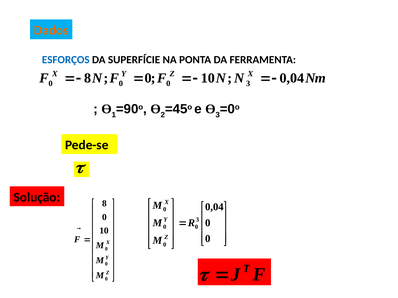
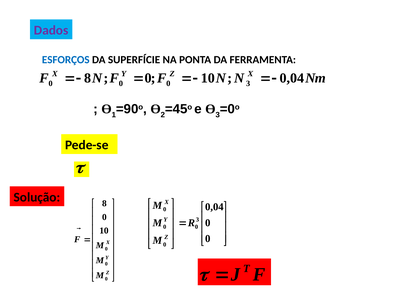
Dados colour: orange -> purple (51, 30)
